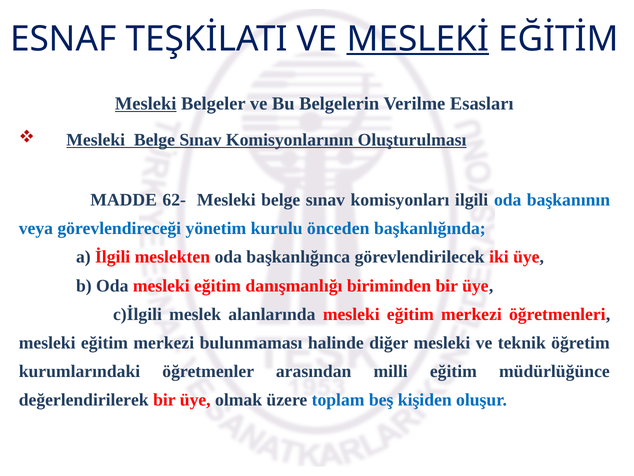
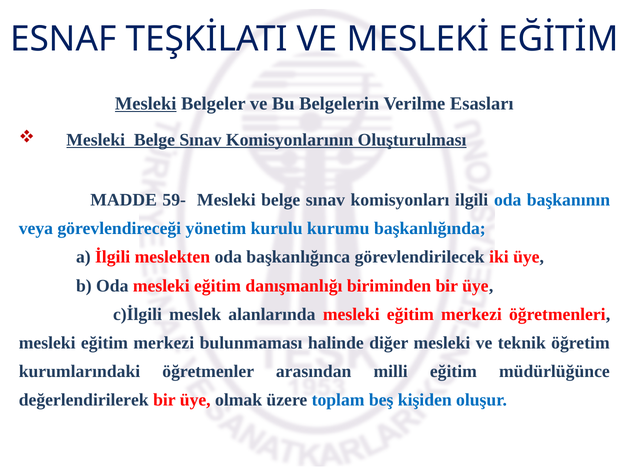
MESLEKİ underline: present -> none (418, 39)
62-: 62- -> 59- (174, 200)
önceden: önceden -> kurumu (338, 228)
